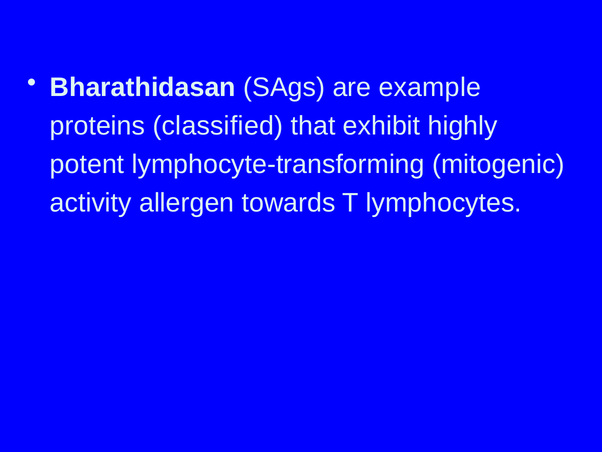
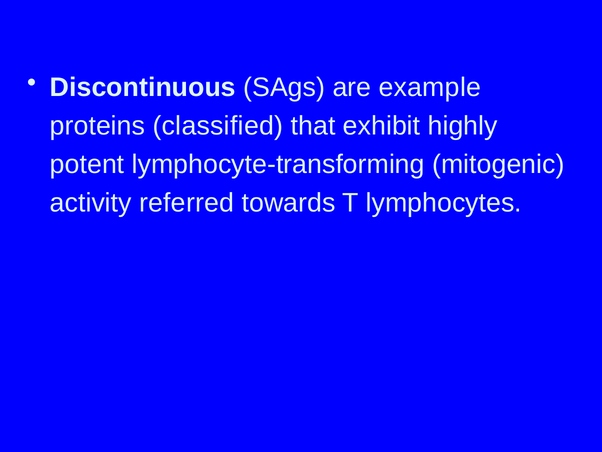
Bharathidasan: Bharathidasan -> Discontinuous (143, 87)
allergen: allergen -> referred (187, 203)
